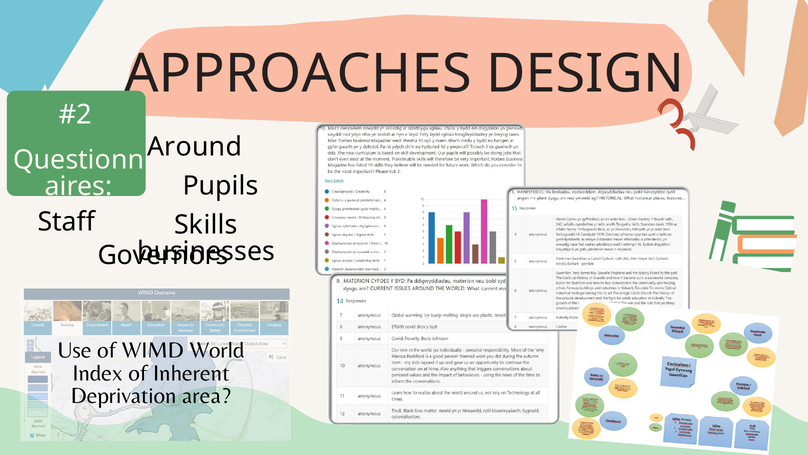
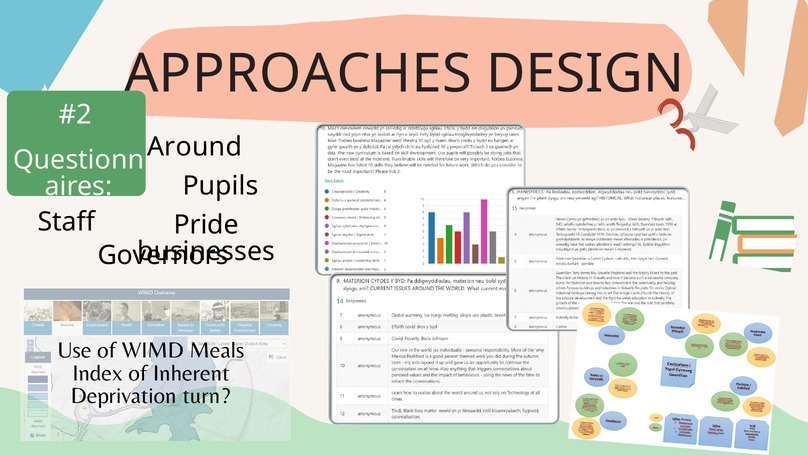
Skills: Skills -> Pride (206, 225)
World: World -> Meals (217, 350)
area: area -> turn (207, 396)
